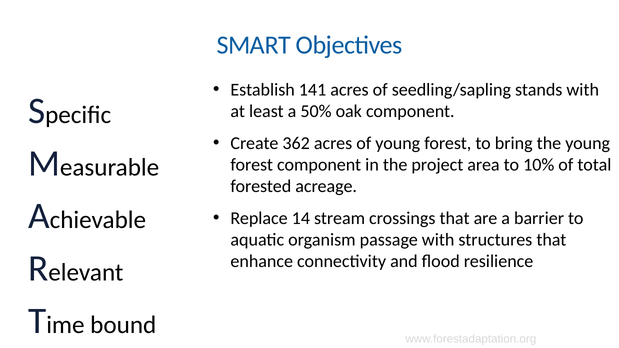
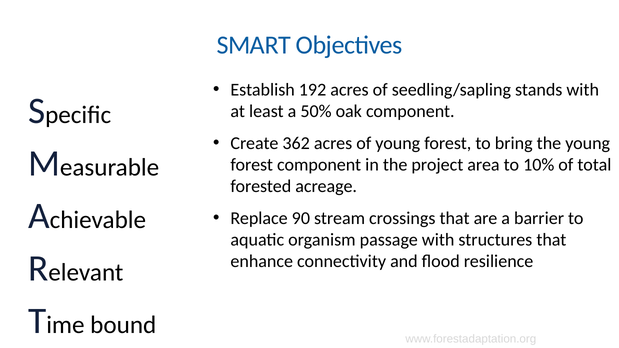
141: 141 -> 192 (313, 90)
14: 14 -> 90 (301, 218)
